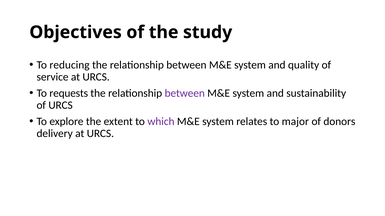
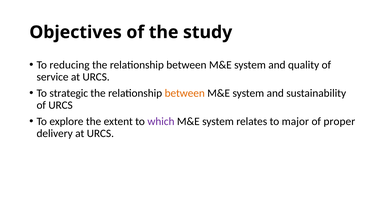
requests: requests -> strategic (69, 93)
between colour: purple -> orange (185, 93)
donors: donors -> proper (339, 122)
